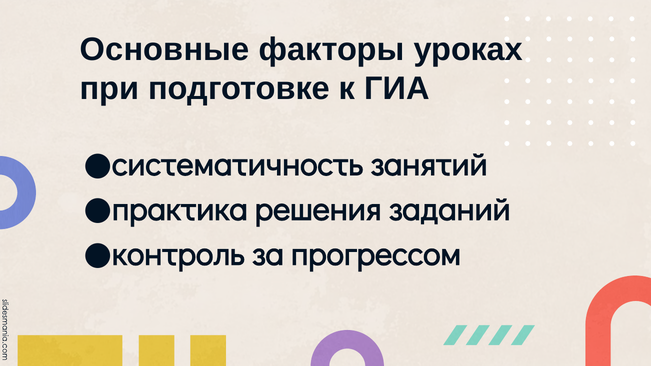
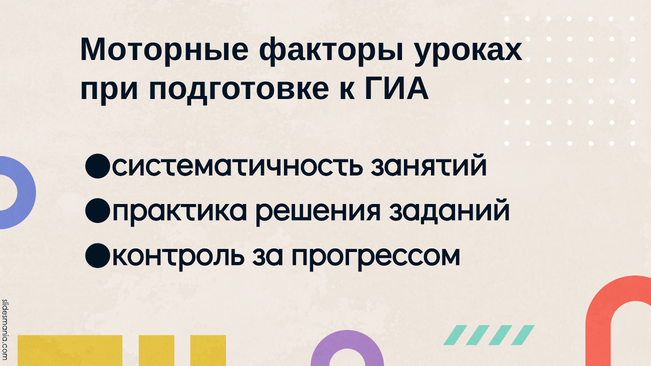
Основные: Основные -> Моторные (165, 49)
